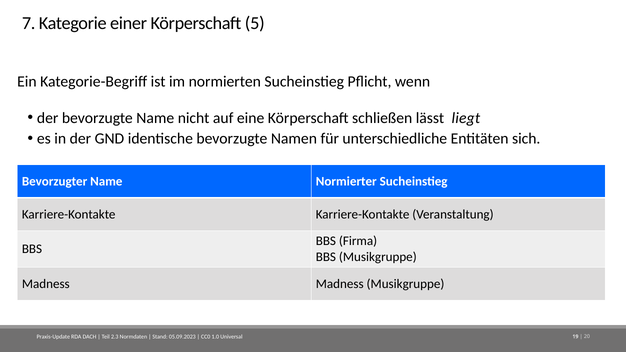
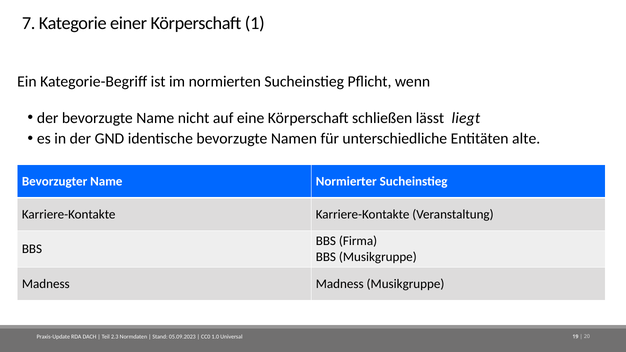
5: 5 -> 1 (255, 23)
sich: sich -> alte (526, 139)
